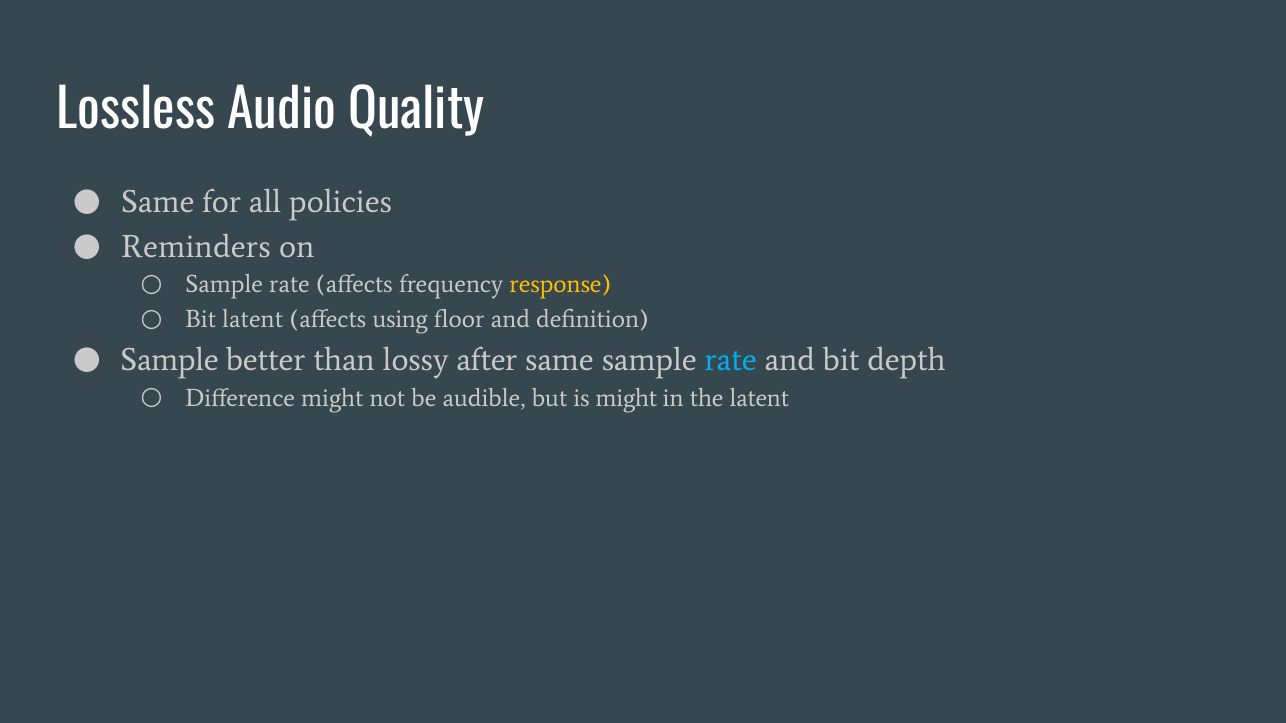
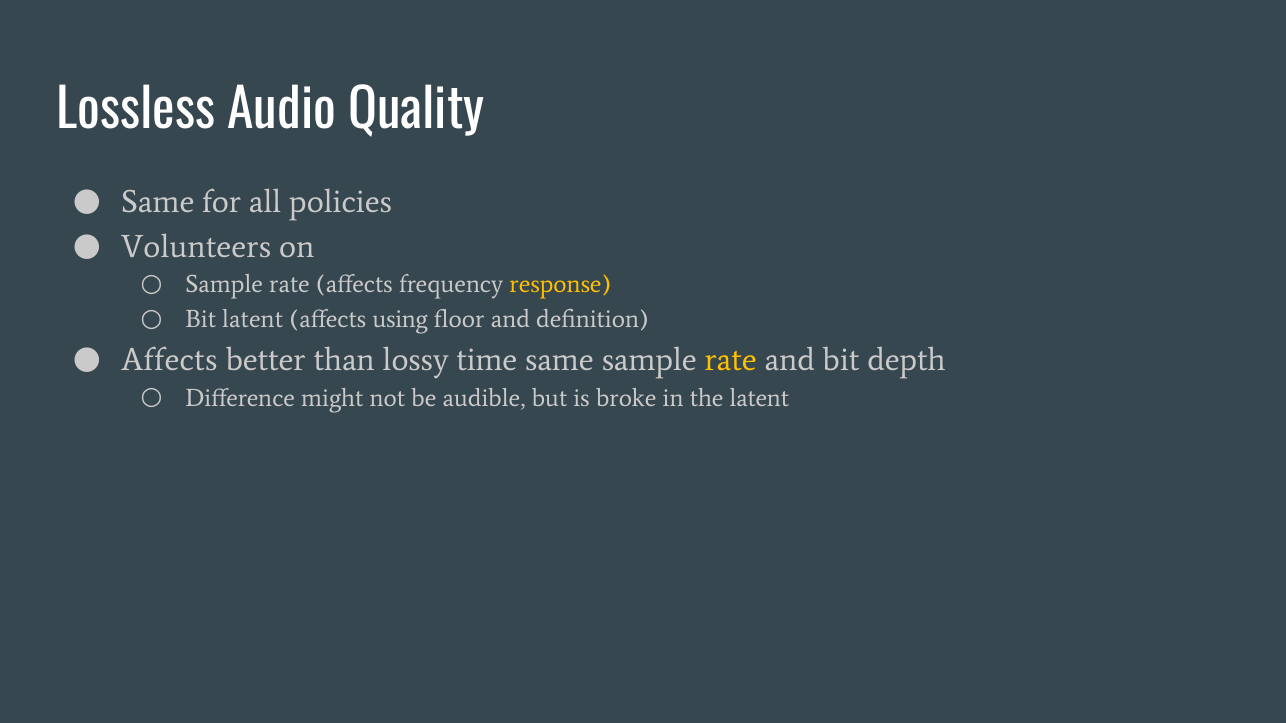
Reminders: Reminders -> Volunteers (196, 247)
Sample: Sample -> Affects (169, 360)
after: after -> time (487, 360)
rate colour: light blue -> yellow (731, 360)
is might: might -> broke (626, 398)
